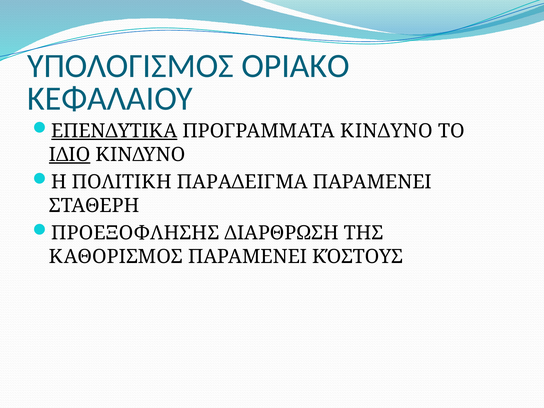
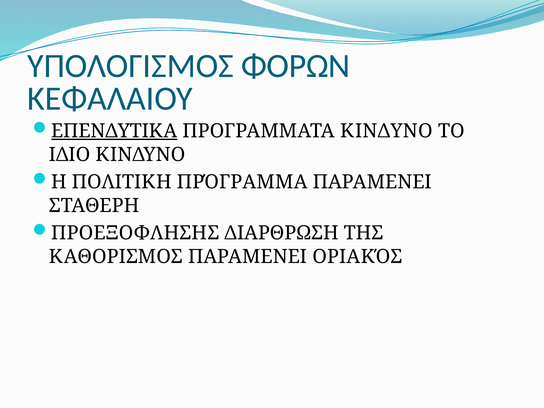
ΟΡΙΑΚΟ: ΟΡΙΑΚΟ -> ΦΟΡΩΝ (296, 66)
ΙΔΙΟ underline: present -> none (70, 155)
ΠΑΡΑΔΕΙΓΜΑ: ΠΑΡΑΔΕΙΓΜΑ -> ΠΡΌΓΡΑΜΜΑ (242, 182)
ΚΌΣΤΟΥΣ: ΚΌΣΤΟΥΣ -> ΟΡΙΑΚΌΣ (357, 257)
